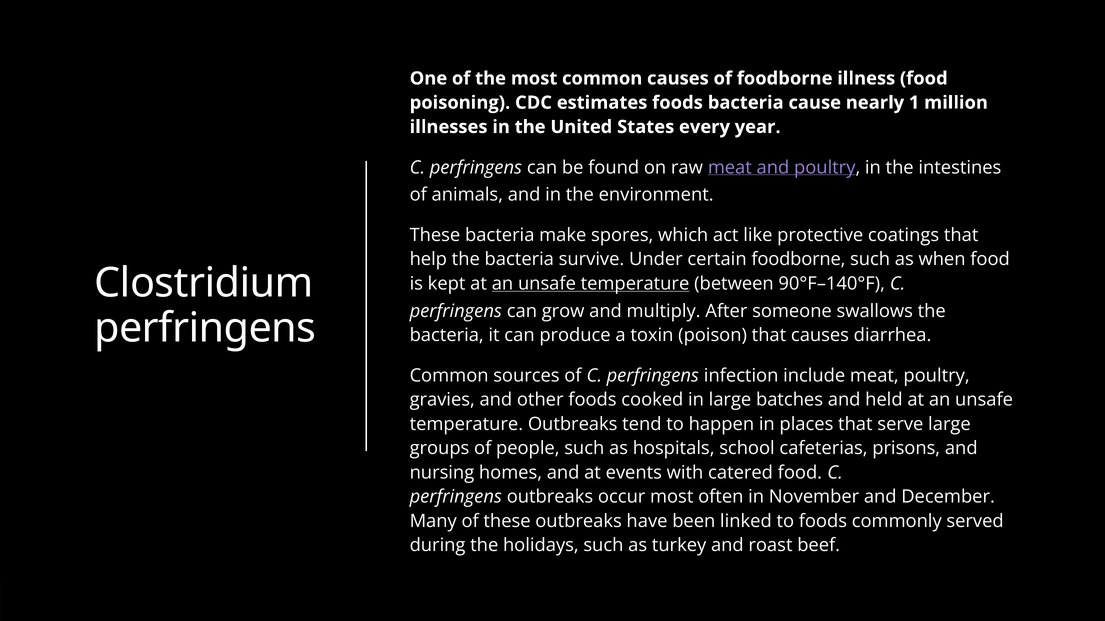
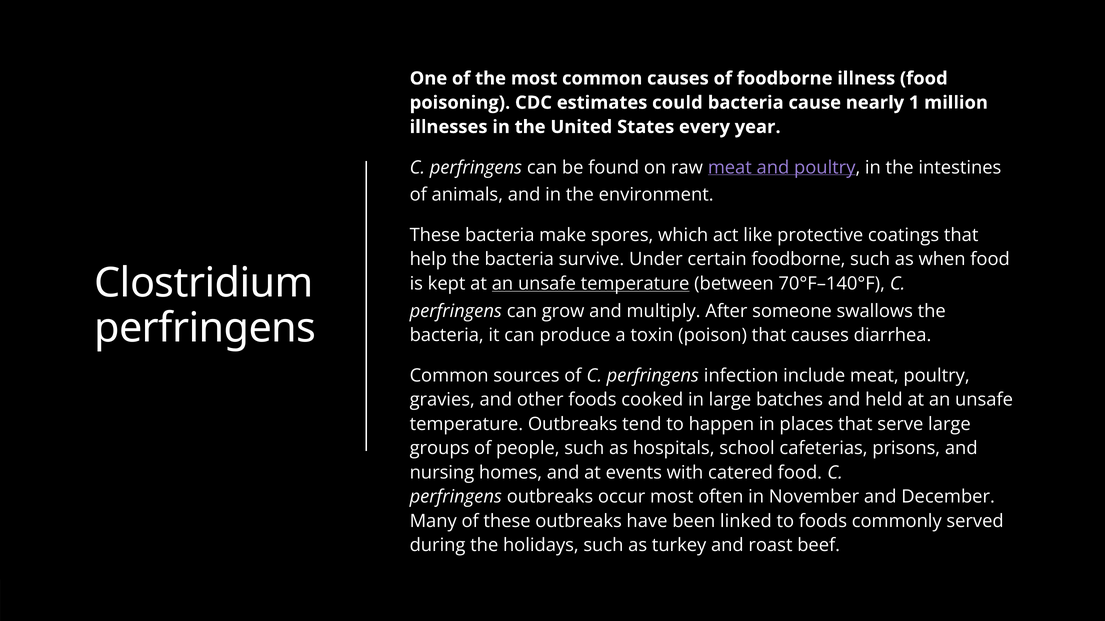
estimates foods: foods -> could (677, 103)
90°F–140°F: 90°F–140°F -> 70°F–140°F (832, 284)
